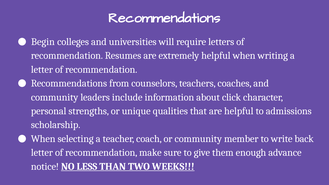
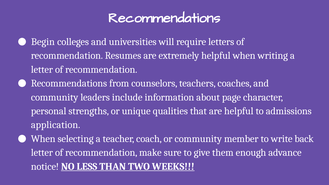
click: click -> page (231, 97)
scholarship: scholarship -> application (56, 125)
